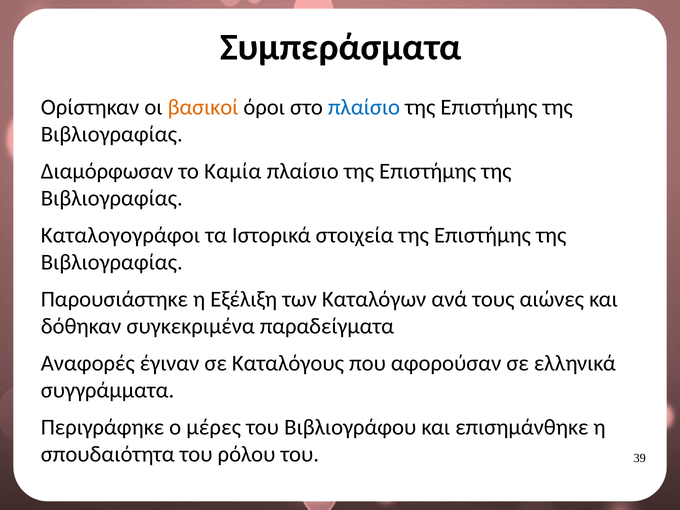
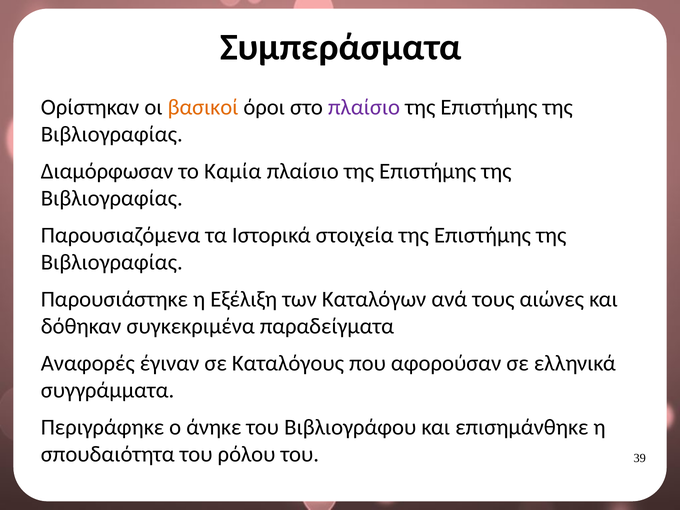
πλαίσιο colour: blue -> purple (364, 107)
Καταλογογράφοι: Καταλογογράφοι -> Παρουσιαζόμενα (120, 235)
μέρες: μέρες -> άνηκε (214, 427)
